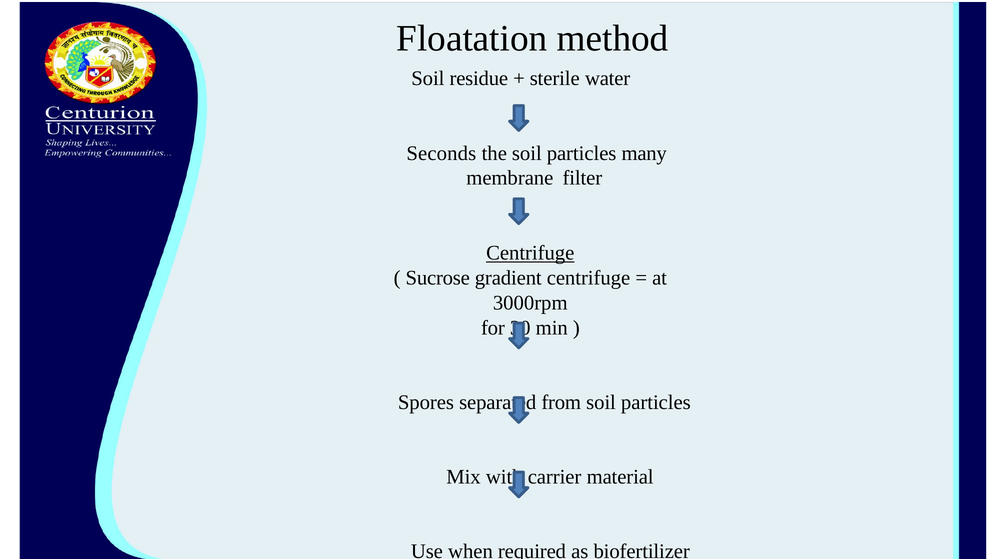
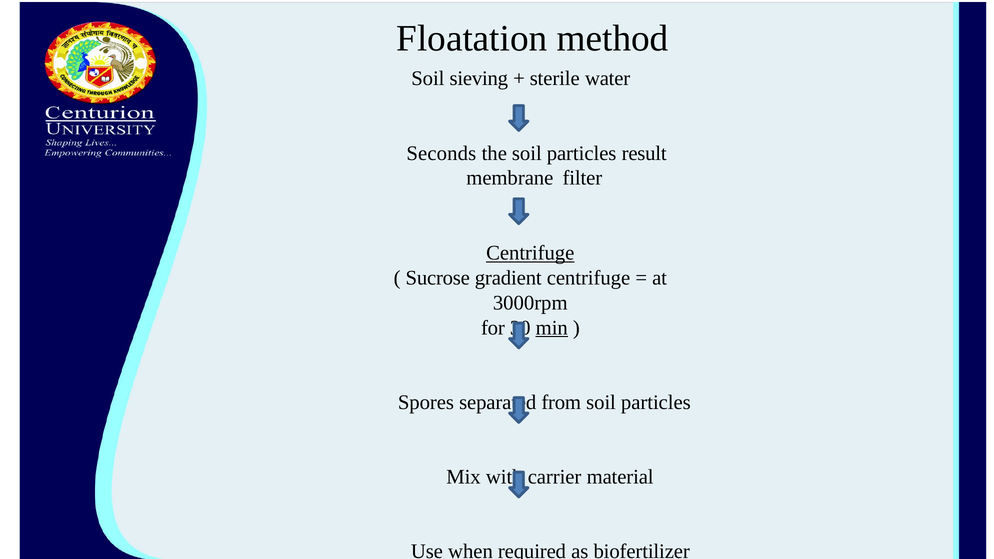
residue: residue -> sieving (479, 78)
many: many -> result (644, 153)
min underline: none -> present (552, 328)
